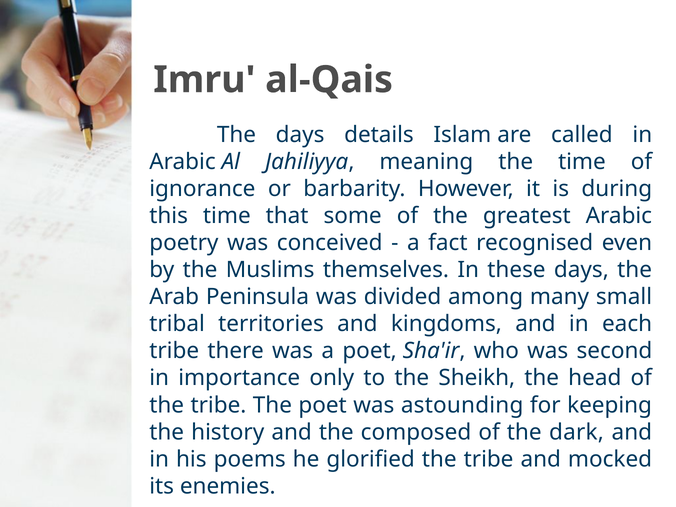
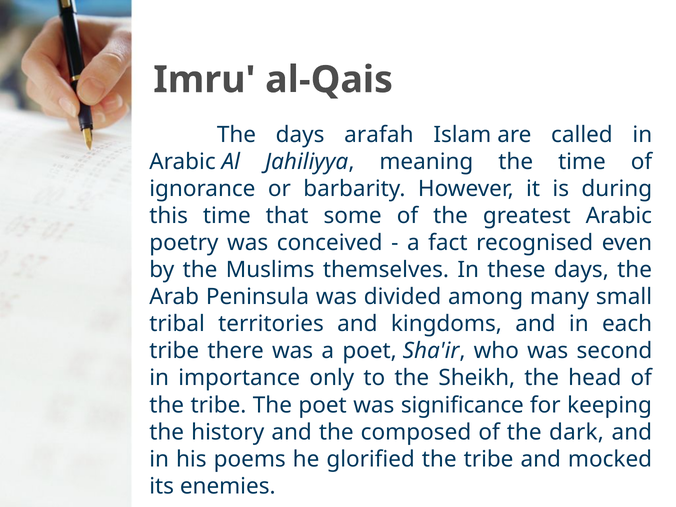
details: details -> arafah (379, 135)
astounding: astounding -> significance (462, 405)
